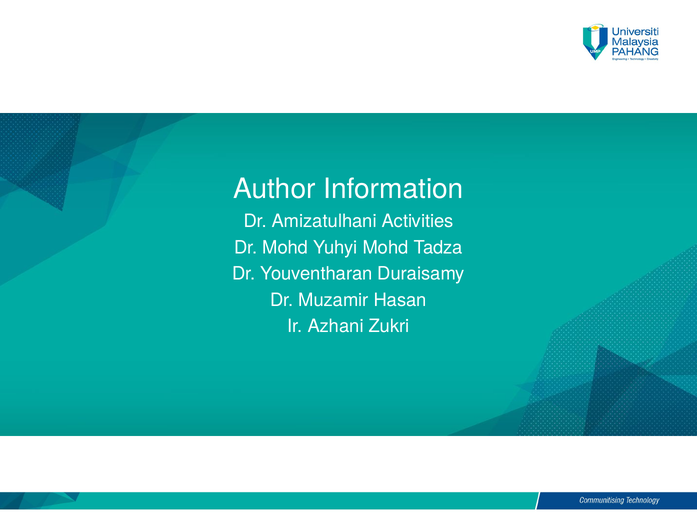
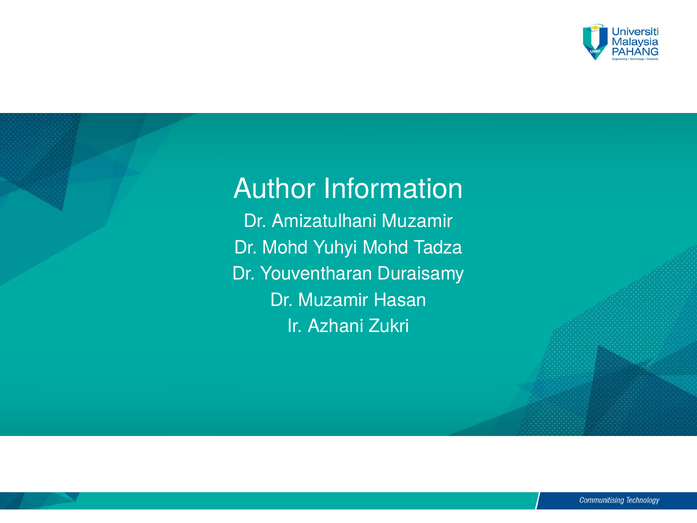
Amizatulhani Activities: Activities -> Muzamir (417, 221)
